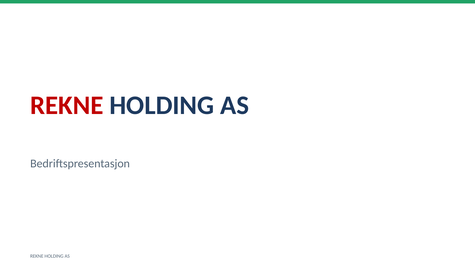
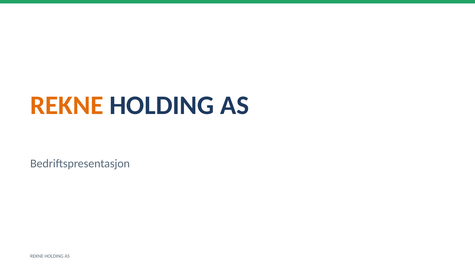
REKNE colour: red -> orange (67, 105)
